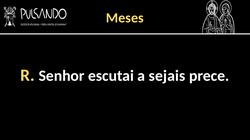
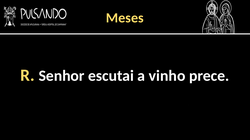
sejais: sejais -> vinho (167, 76)
